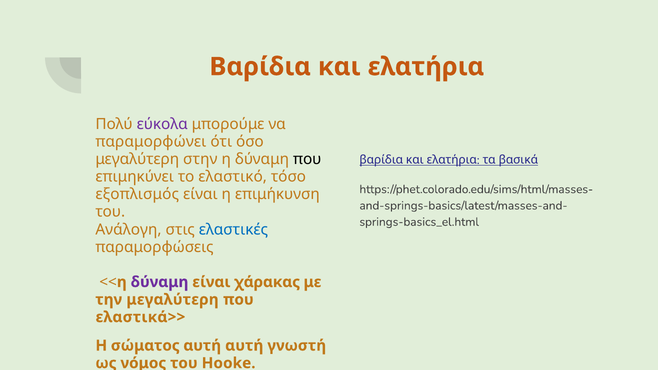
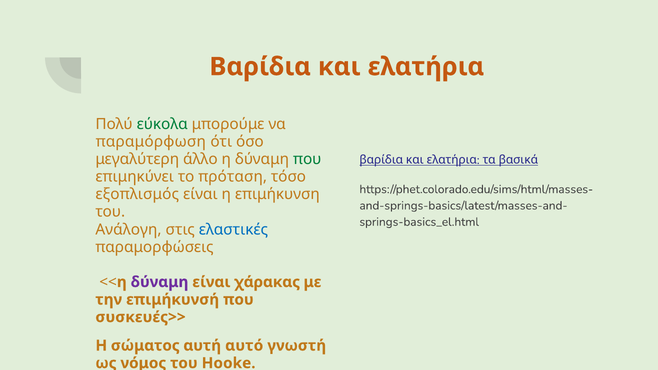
εύκολα colour: purple -> green (162, 124)
παραμορφώνει: παραμορφώνει -> παραμόρφωση (151, 142)
στην: στην -> άλλο (200, 159)
που colour: black -> green (307, 159)
ελαστικό: ελαστικό -> πρόταση (233, 177)
την μεγαλύτερη: μεγαλύτερη -> επιμήκυνσή (173, 300)
ελαστικά>>: ελαστικά>> -> συσκευές>> (141, 317)
αυτή αυτή: αυτή -> αυτό (244, 346)
